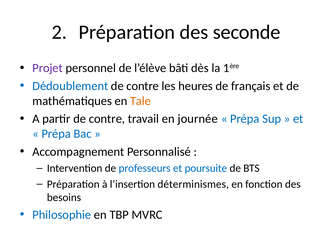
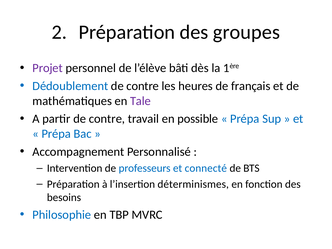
seconde: seconde -> groupes (247, 32)
Tale colour: orange -> purple (140, 101)
journée: journée -> possible (198, 119)
poursuite: poursuite -> connecté (206, 168)
